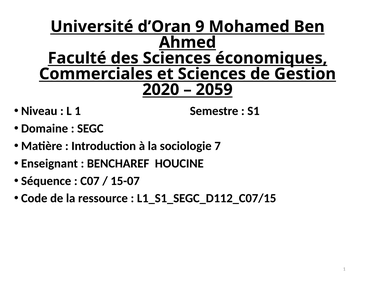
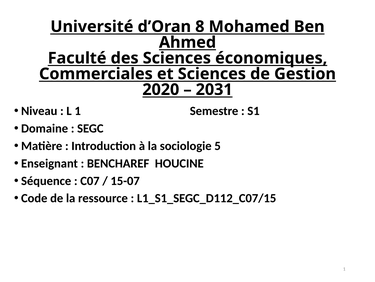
9: 9 -> 8 (200, 27)
2059: 2059 -> 2031 (214, 89)
7: 7 -> 5 (218, 146)
